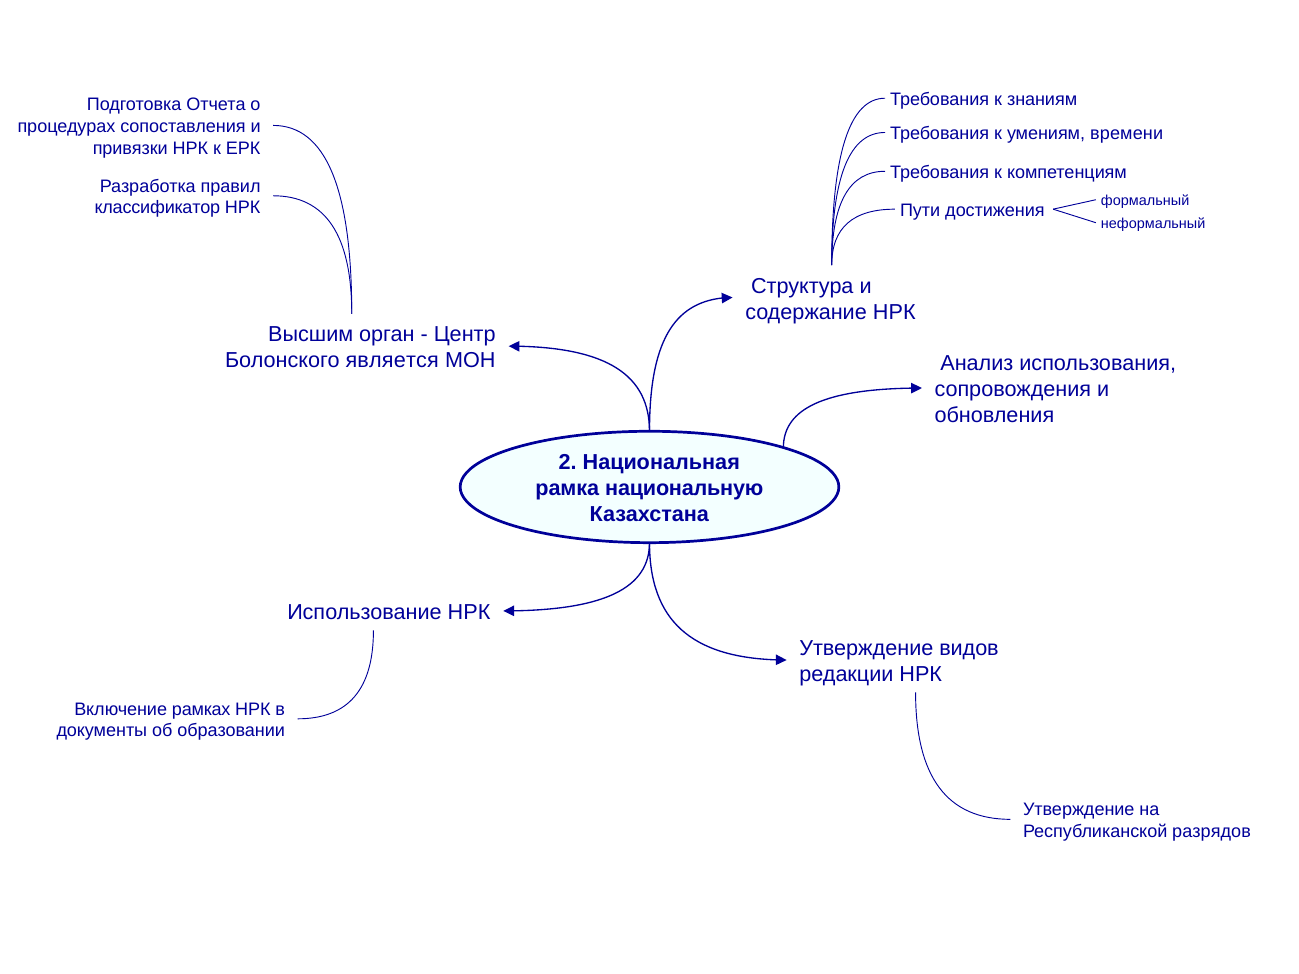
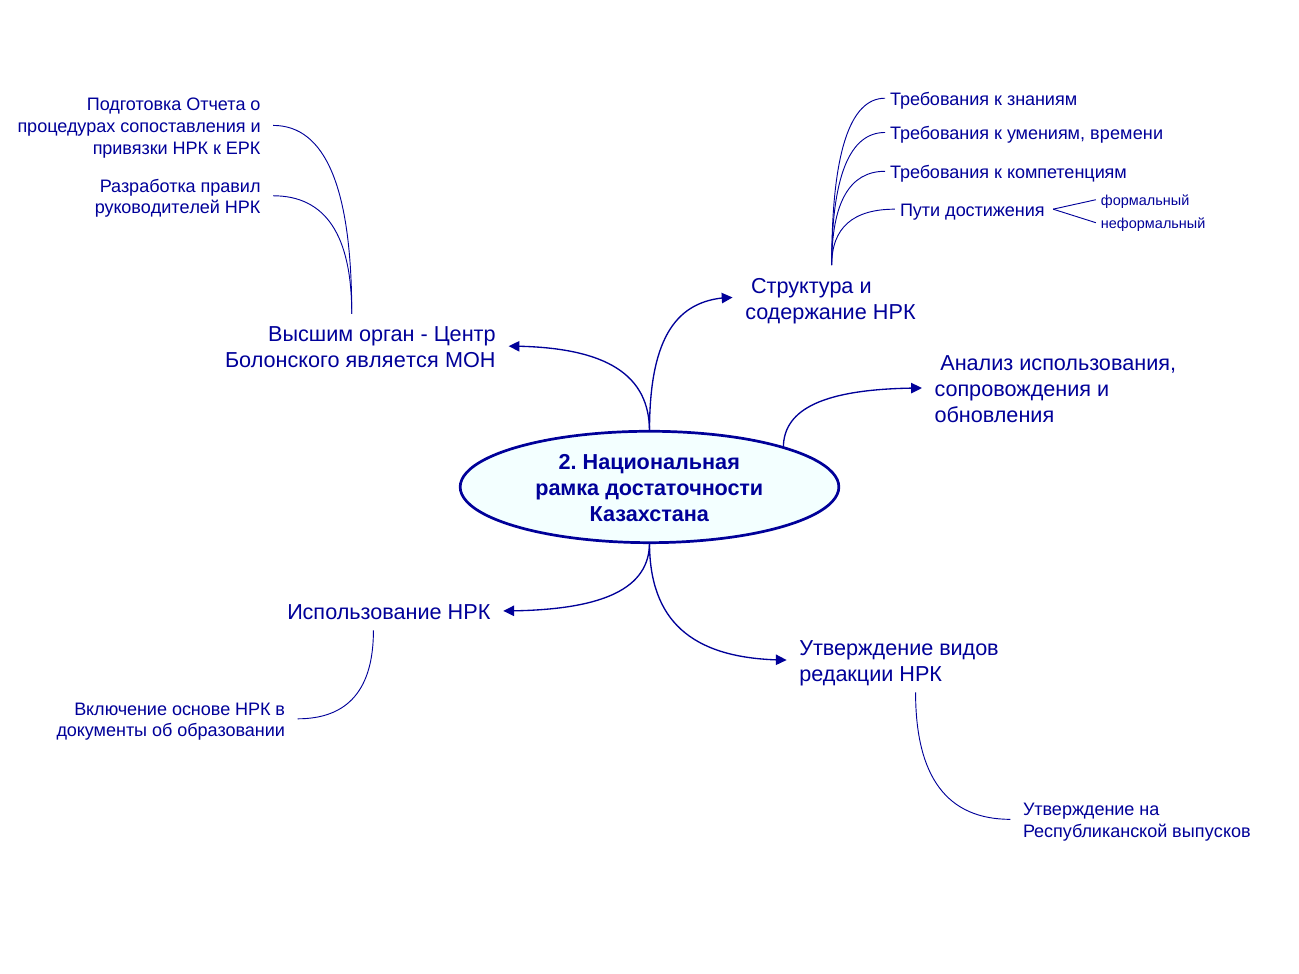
классификатор: классификатор -> руководителей (157, 208)
национальную: национальную -> достаточности (684, 489)
рамках: рамках -> основе (201, 709)
разрядов: разрядов -> выпусков (1212, 832)
